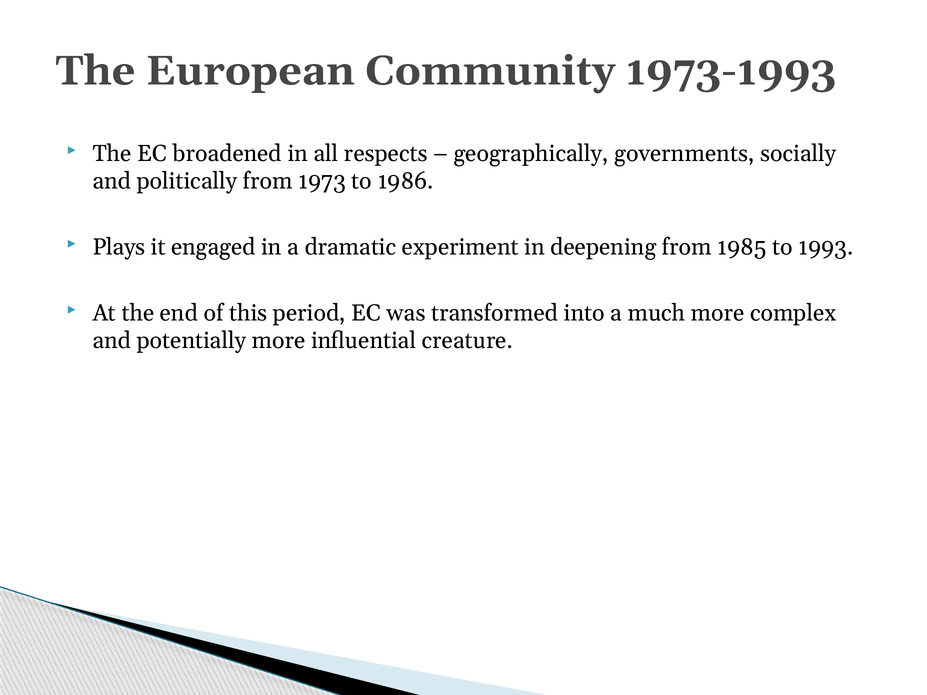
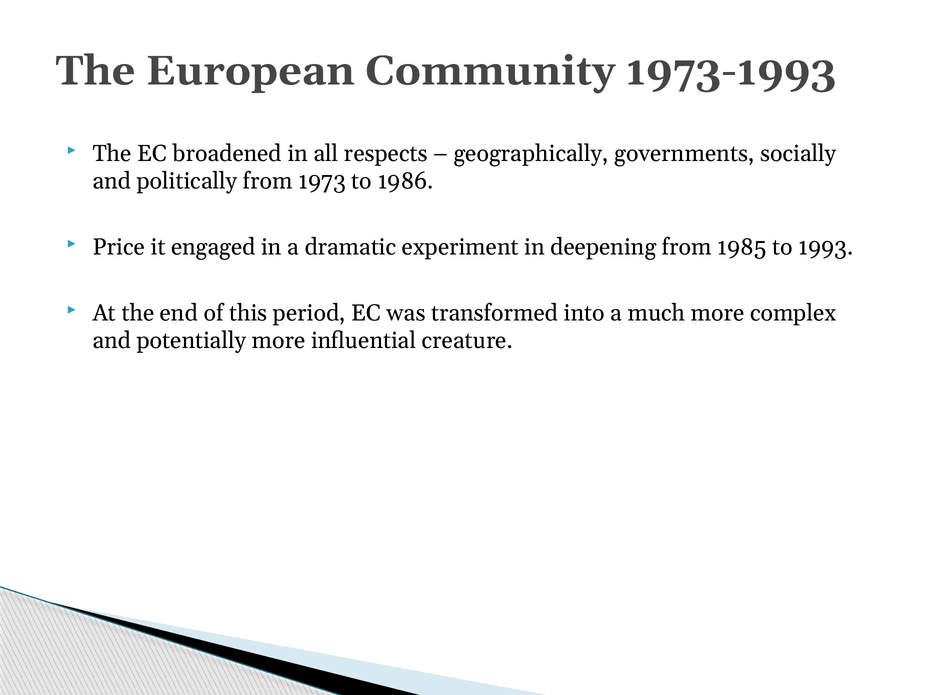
Plays: Plays -> Price (119, 247)
